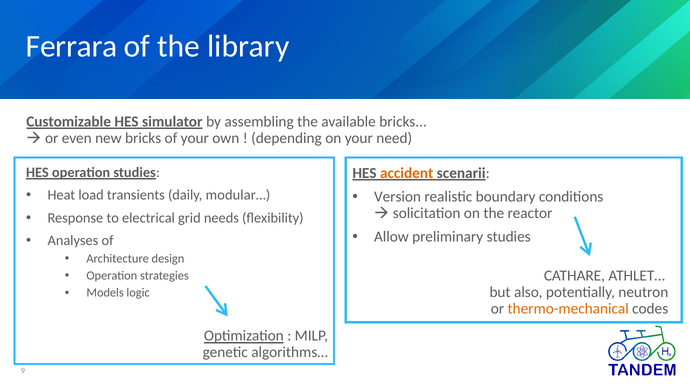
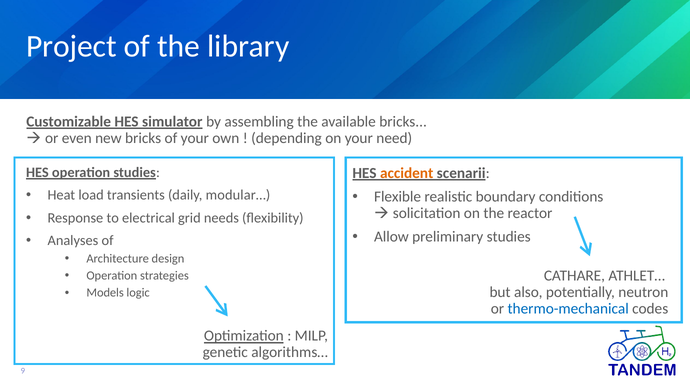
Ferrara: Ferrara -> Project (72, 46)
Version: Version -> Flexible (398, 197)
thermo-mechanical colour: orange -> blue (568, 309)
